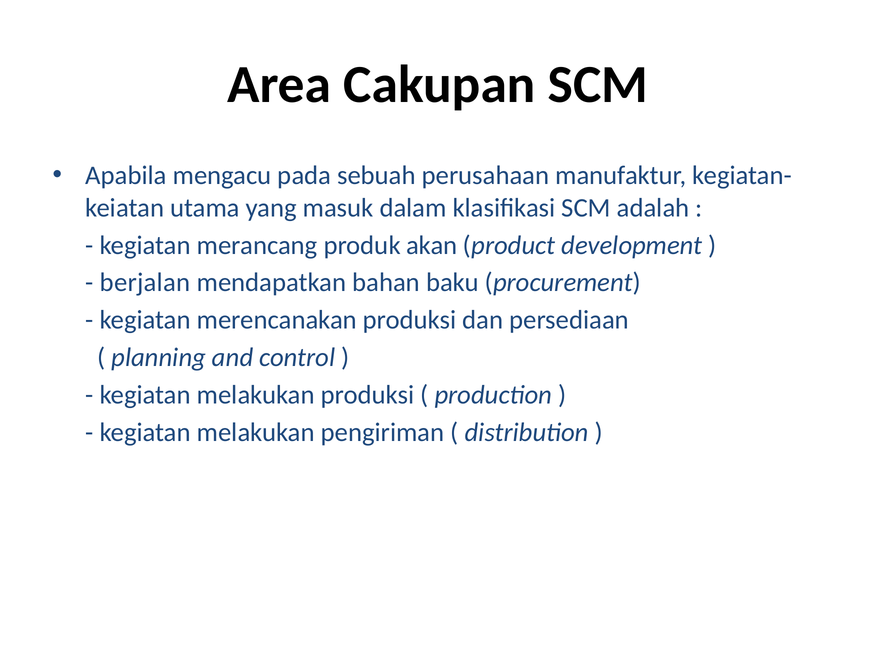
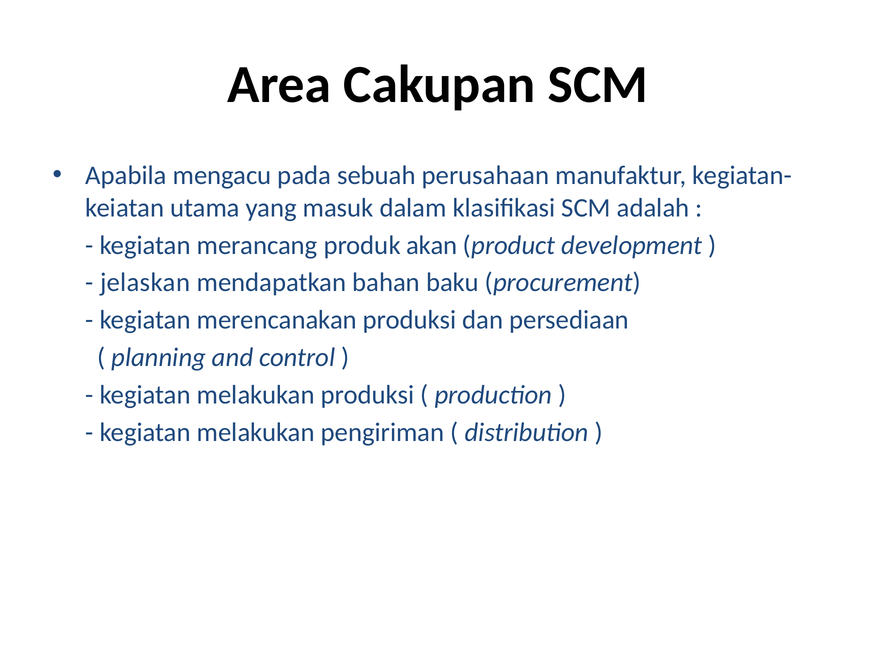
berjalan: berjalan -> jelaskan (145, 283)
